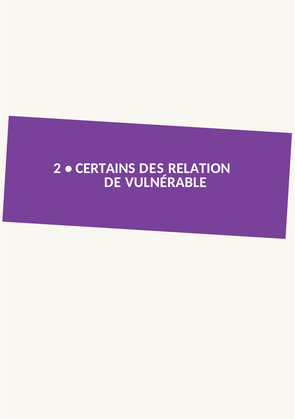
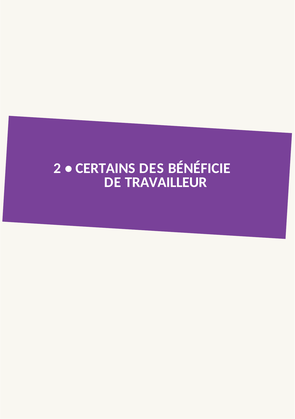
RELATION: RELATION -> BÉNÉFICIE (199, 168)
VULNÉRABLE: VULNÉRABLE -> TRAVAILLEUR (166, 182)
